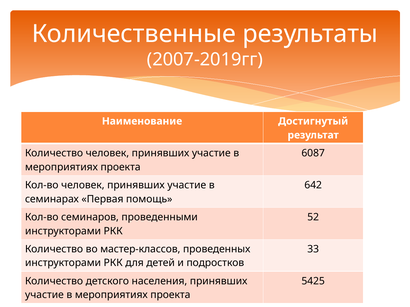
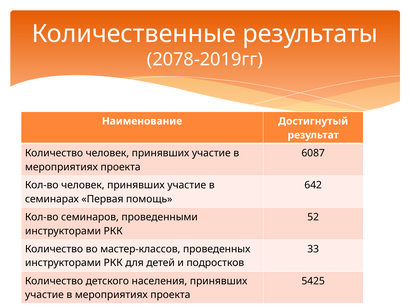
2007-2019гг: 2007-2019гг -> 2078-2019гг (205, 60)
